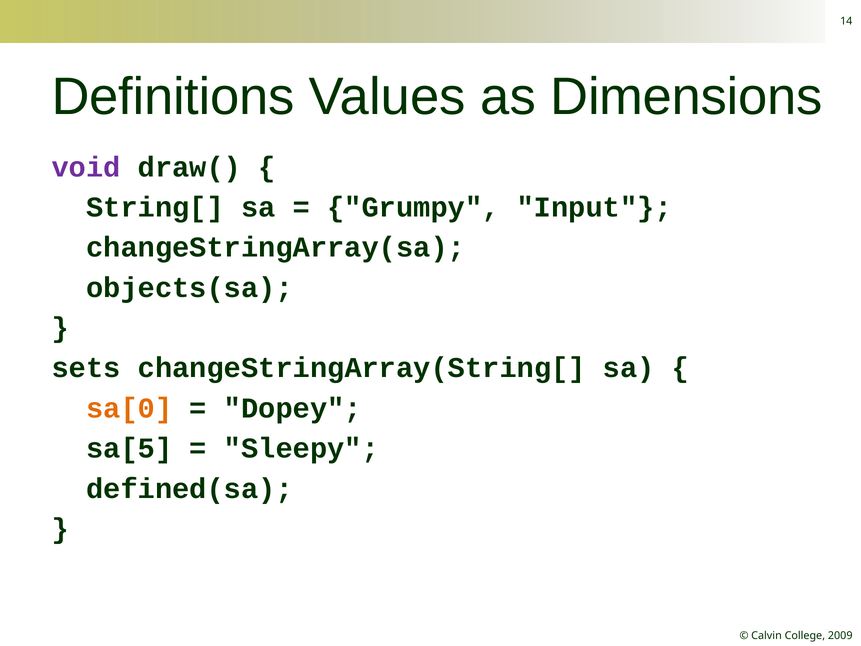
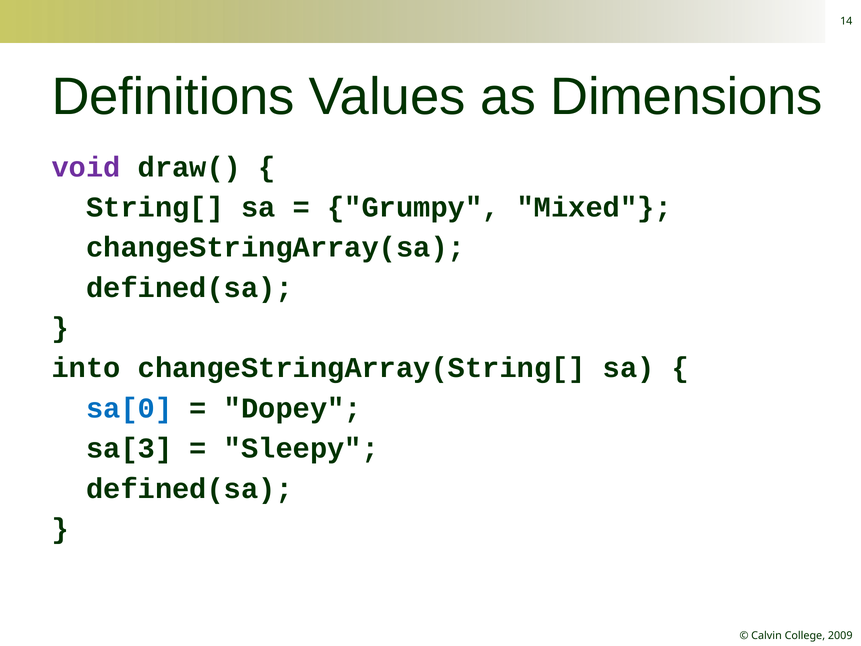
Input: Input -> Mixed (594, 207)
objects(sa: objects(sa -> defined(sa (189, 288)
sets: sets -> into (86, 368)
sa[0 colour: orange -> blue (129, 408)
sa[5: sa[5 -> sa[3 (129, 448)
